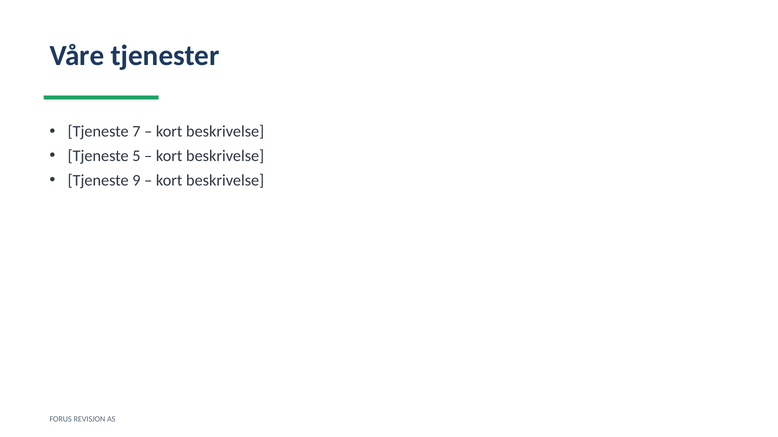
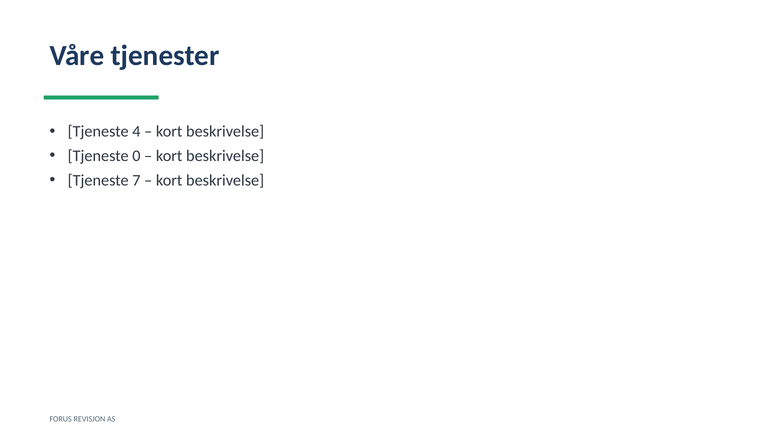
7: 7 -> 4 (136, 132)
5: 5 -> 0 (136, 156)
9: 9 -> 7 (136, 180)
